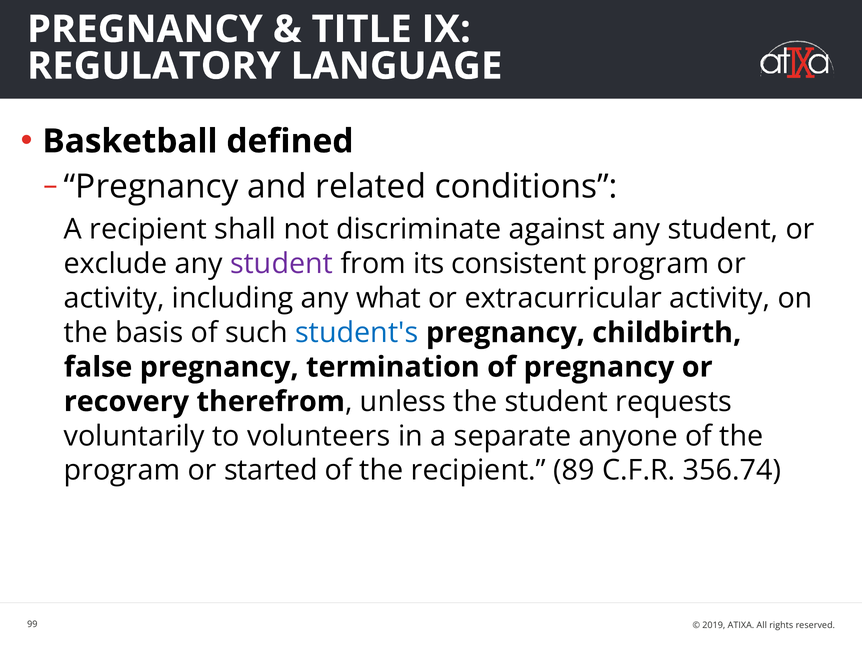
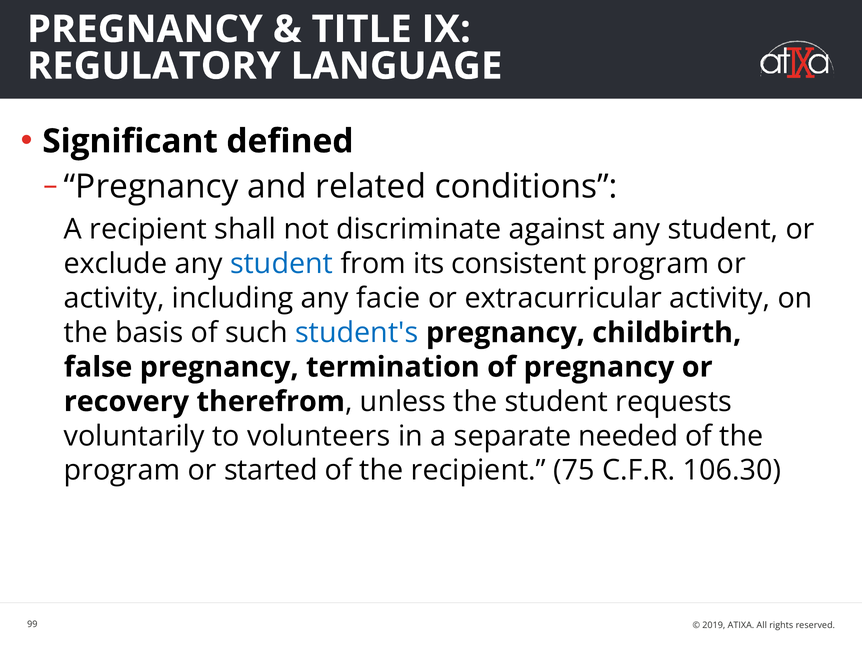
Basketball: Basketball -> Significant (130, 141)
student colour: purple -> blue (282, 264)
what: what -> facie (388, 298)
anyone: anyone -> needed (628, 436)
89: 89 -> 75 (574, 471)
356.74: 356.74 -> 106.30 (732, 471)
